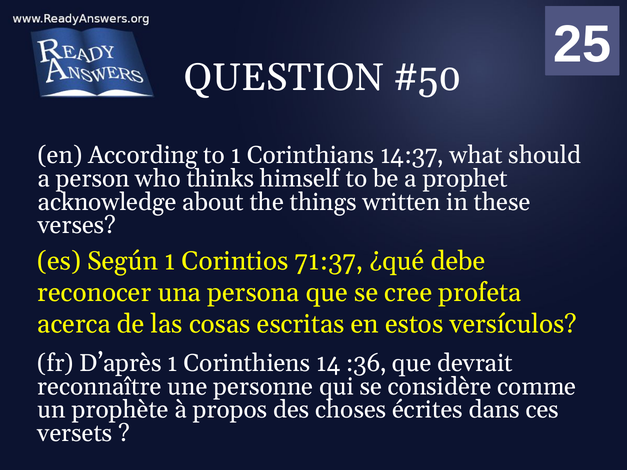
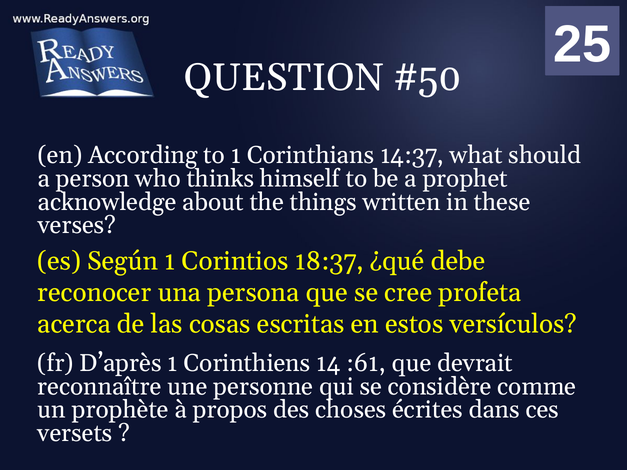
71:37: 71:37 -> 18:37 (329, 261)
:36: :36 -> :61 (366, 363)
